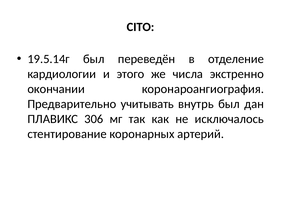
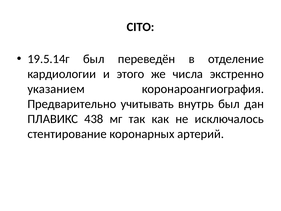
окончании: окончании -> указанием (56, 89)
306: 306 -> 438 (94, 119)
